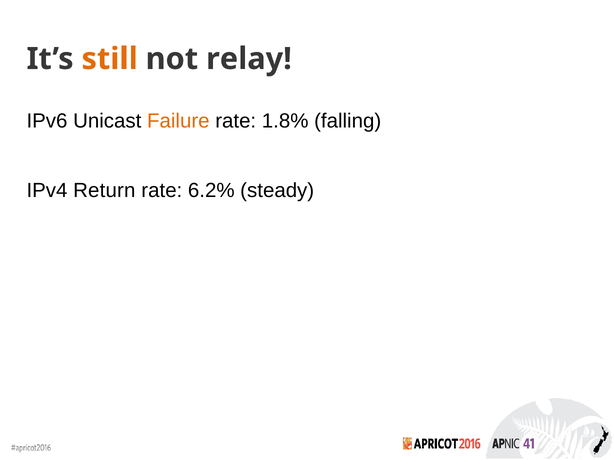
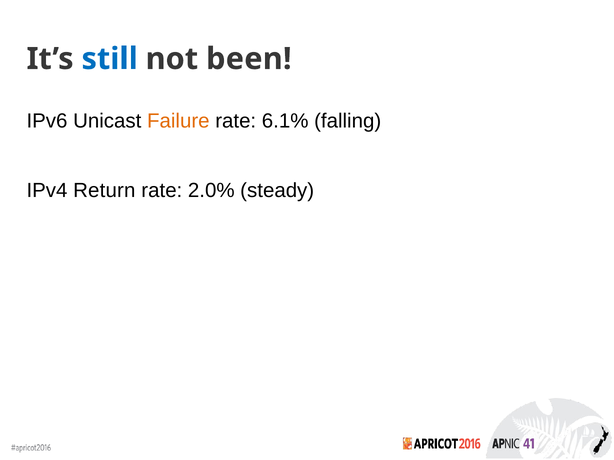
still colour: orange -> blue (110, 59)
relay: relay -> been (249, 59)
1.8%: 1.8% -> 6.1% (285, 121)
6.2%: 6.2% -> 2.0% (211, 191)
